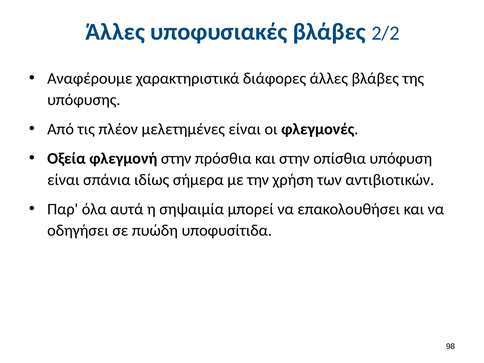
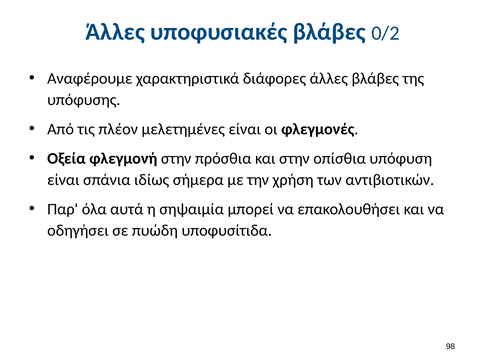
2/2: 2/2 -> 0/2 (386, 33)
